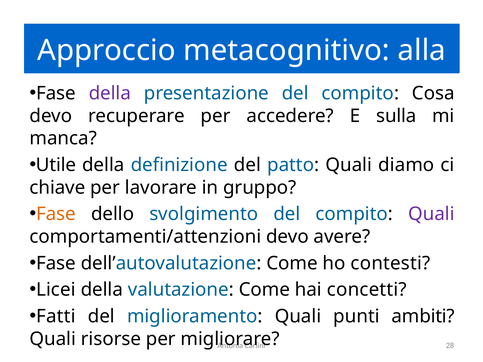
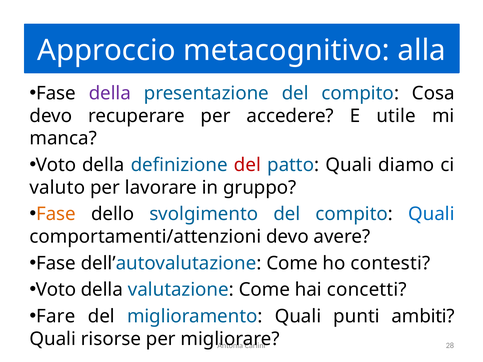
sulla: sulla -> utile (396, 116)
Utile: Utile -> Voto (56, 165)
del colour: black -> red (247, 165)
chiave: chiave -> valuto (57, 188)
Quali colour: purple -> blue (431, 214)
Licei: Licei -> Voto (56, 290)
Fatti: Fatti -> Fare (56, 317)
